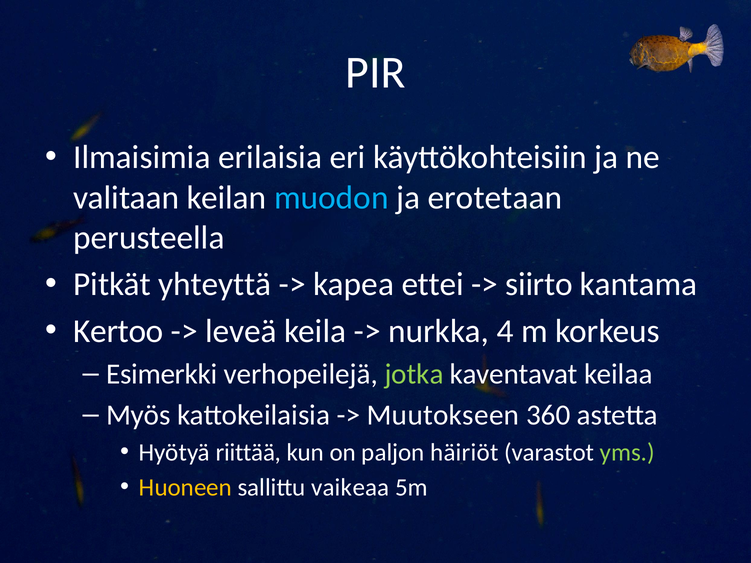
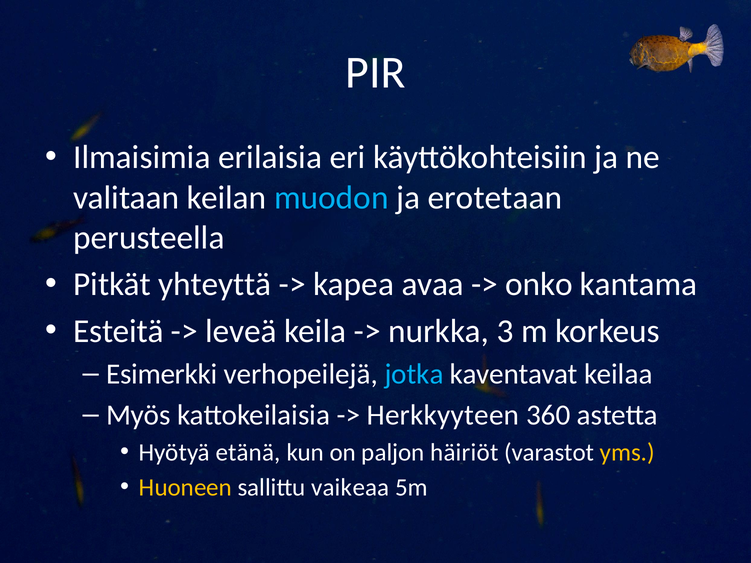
ettei: ettei -> avaa (433, 284)
siirto: siirto -> onko (539, 284)
Kertoo: Kertoo -> Esteitä (118, 331)
4: 4 -> 3 (505, 331)
jotka colour: light green -> light blue (414, 374)
Muutokseen: Muutokseen -> Herkkyyteen (443, 415)
riittää: riittää -> etänä (248, 452)
yms colour: light green -> yellow (627, 452)
